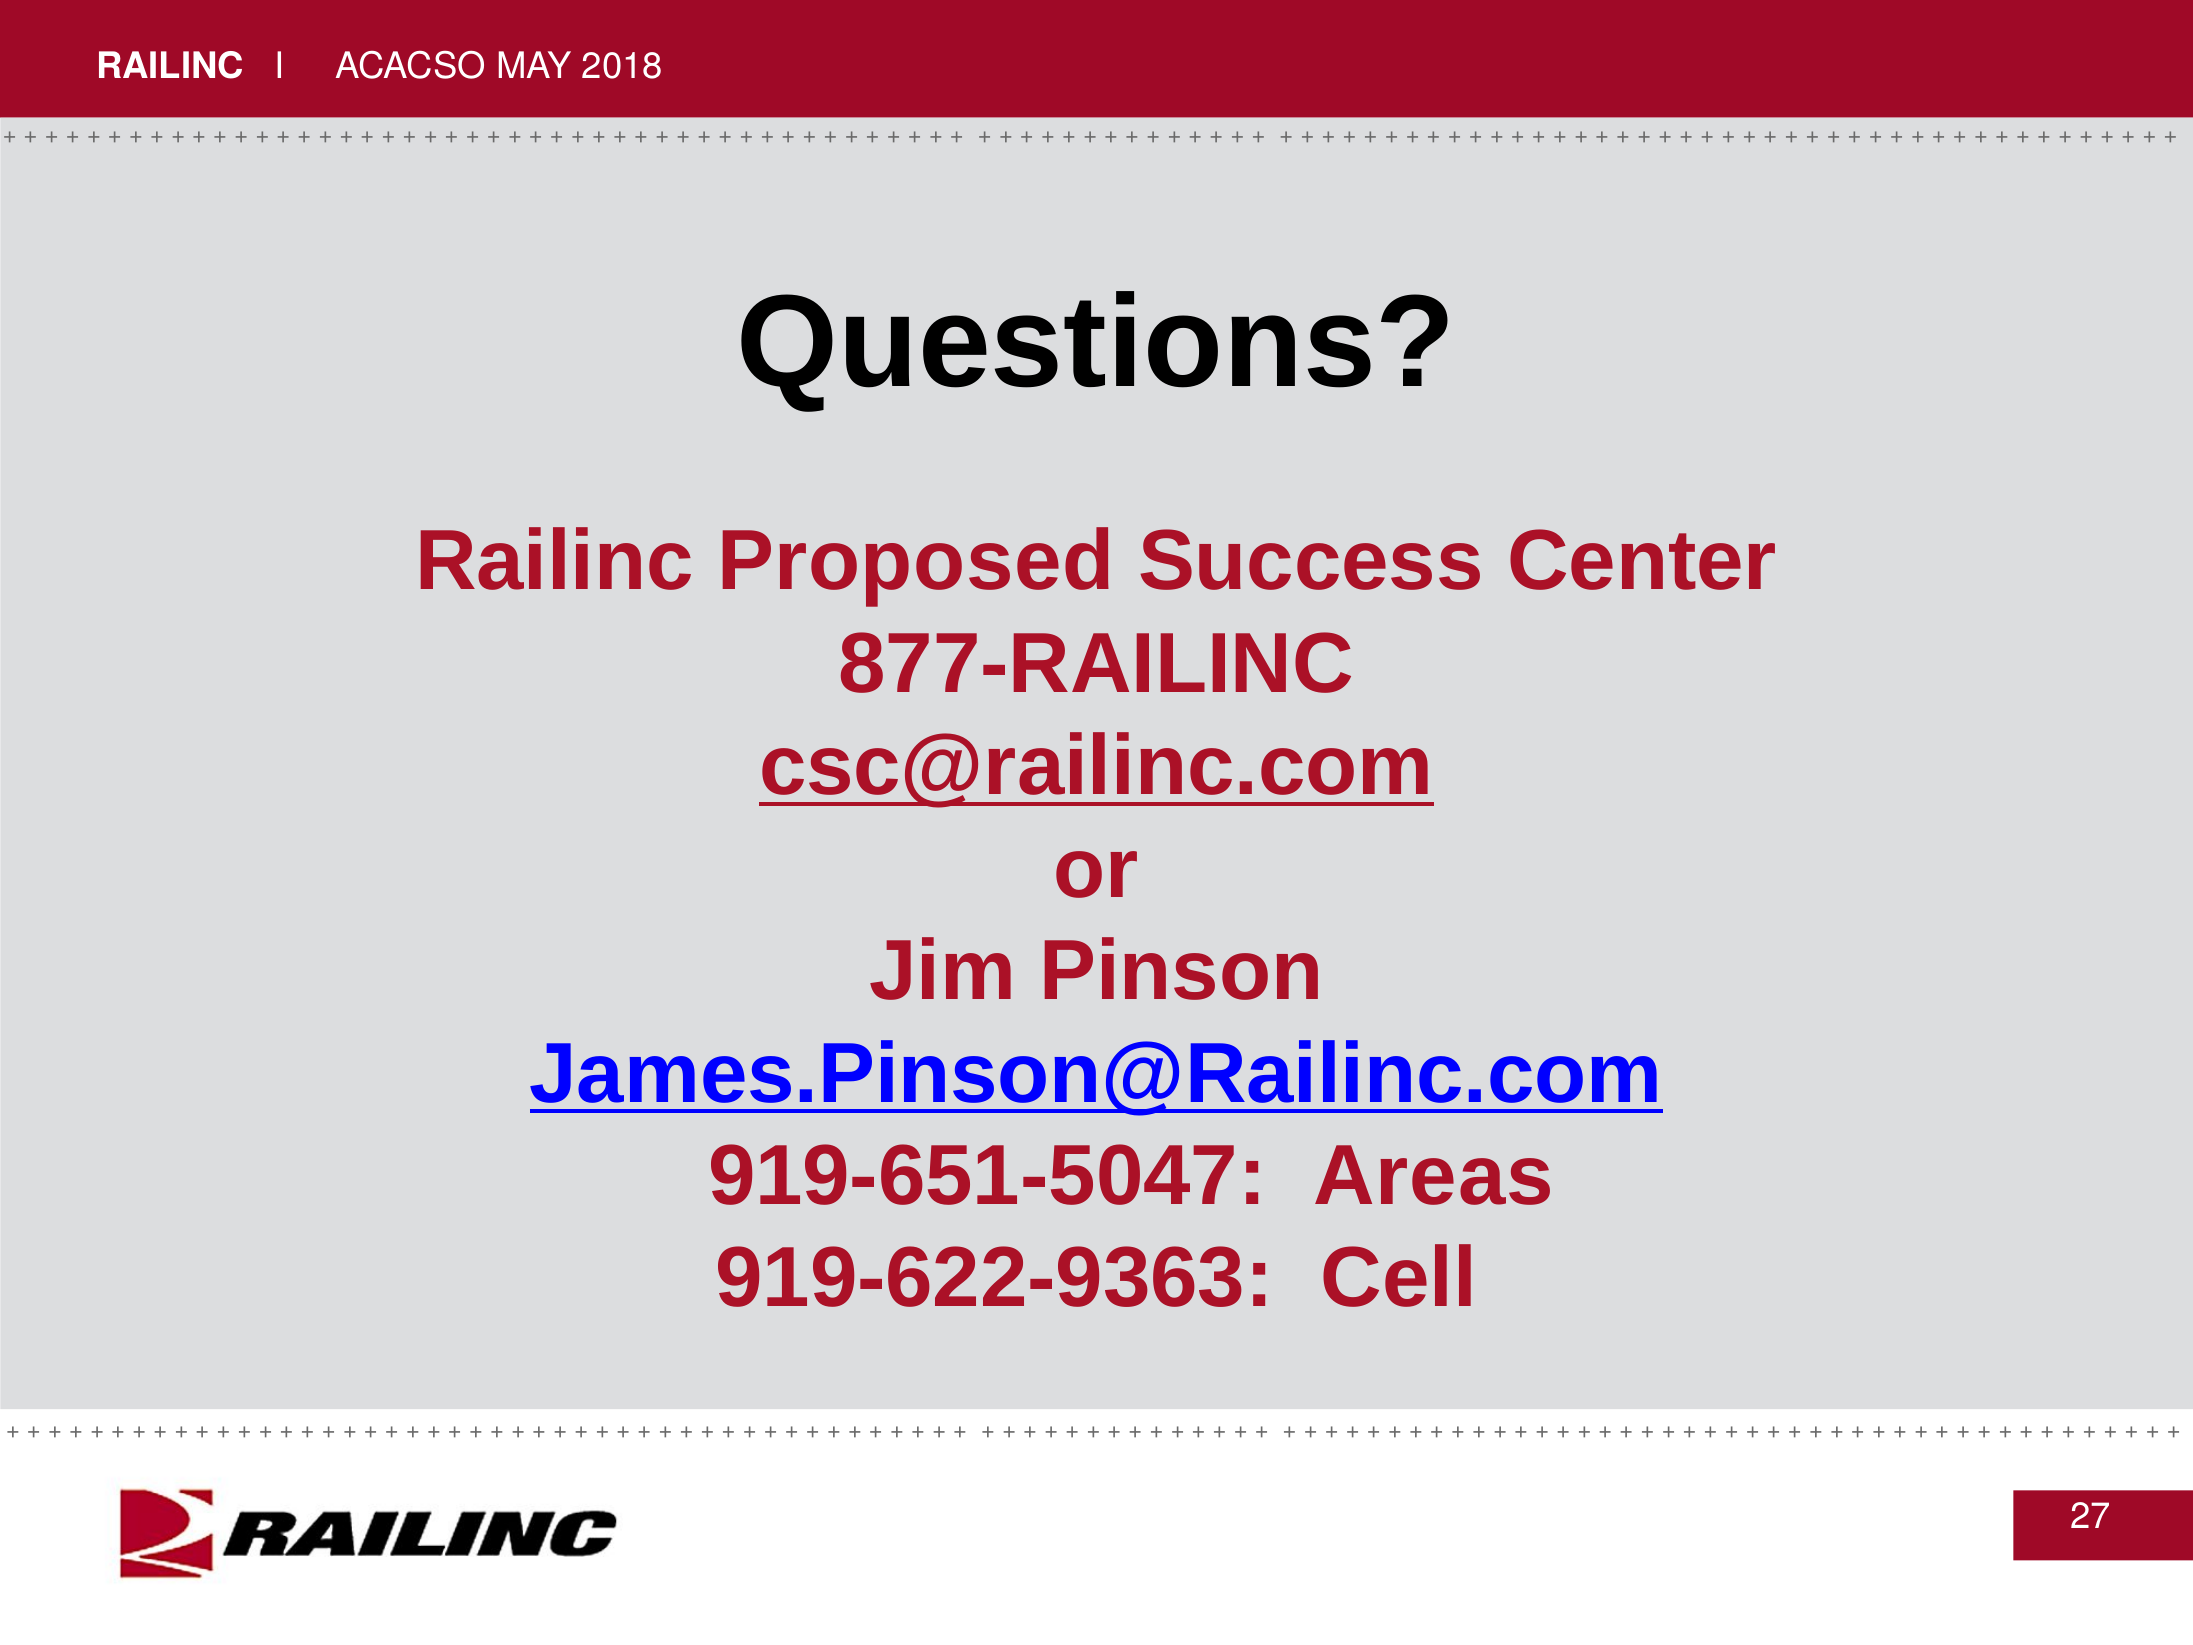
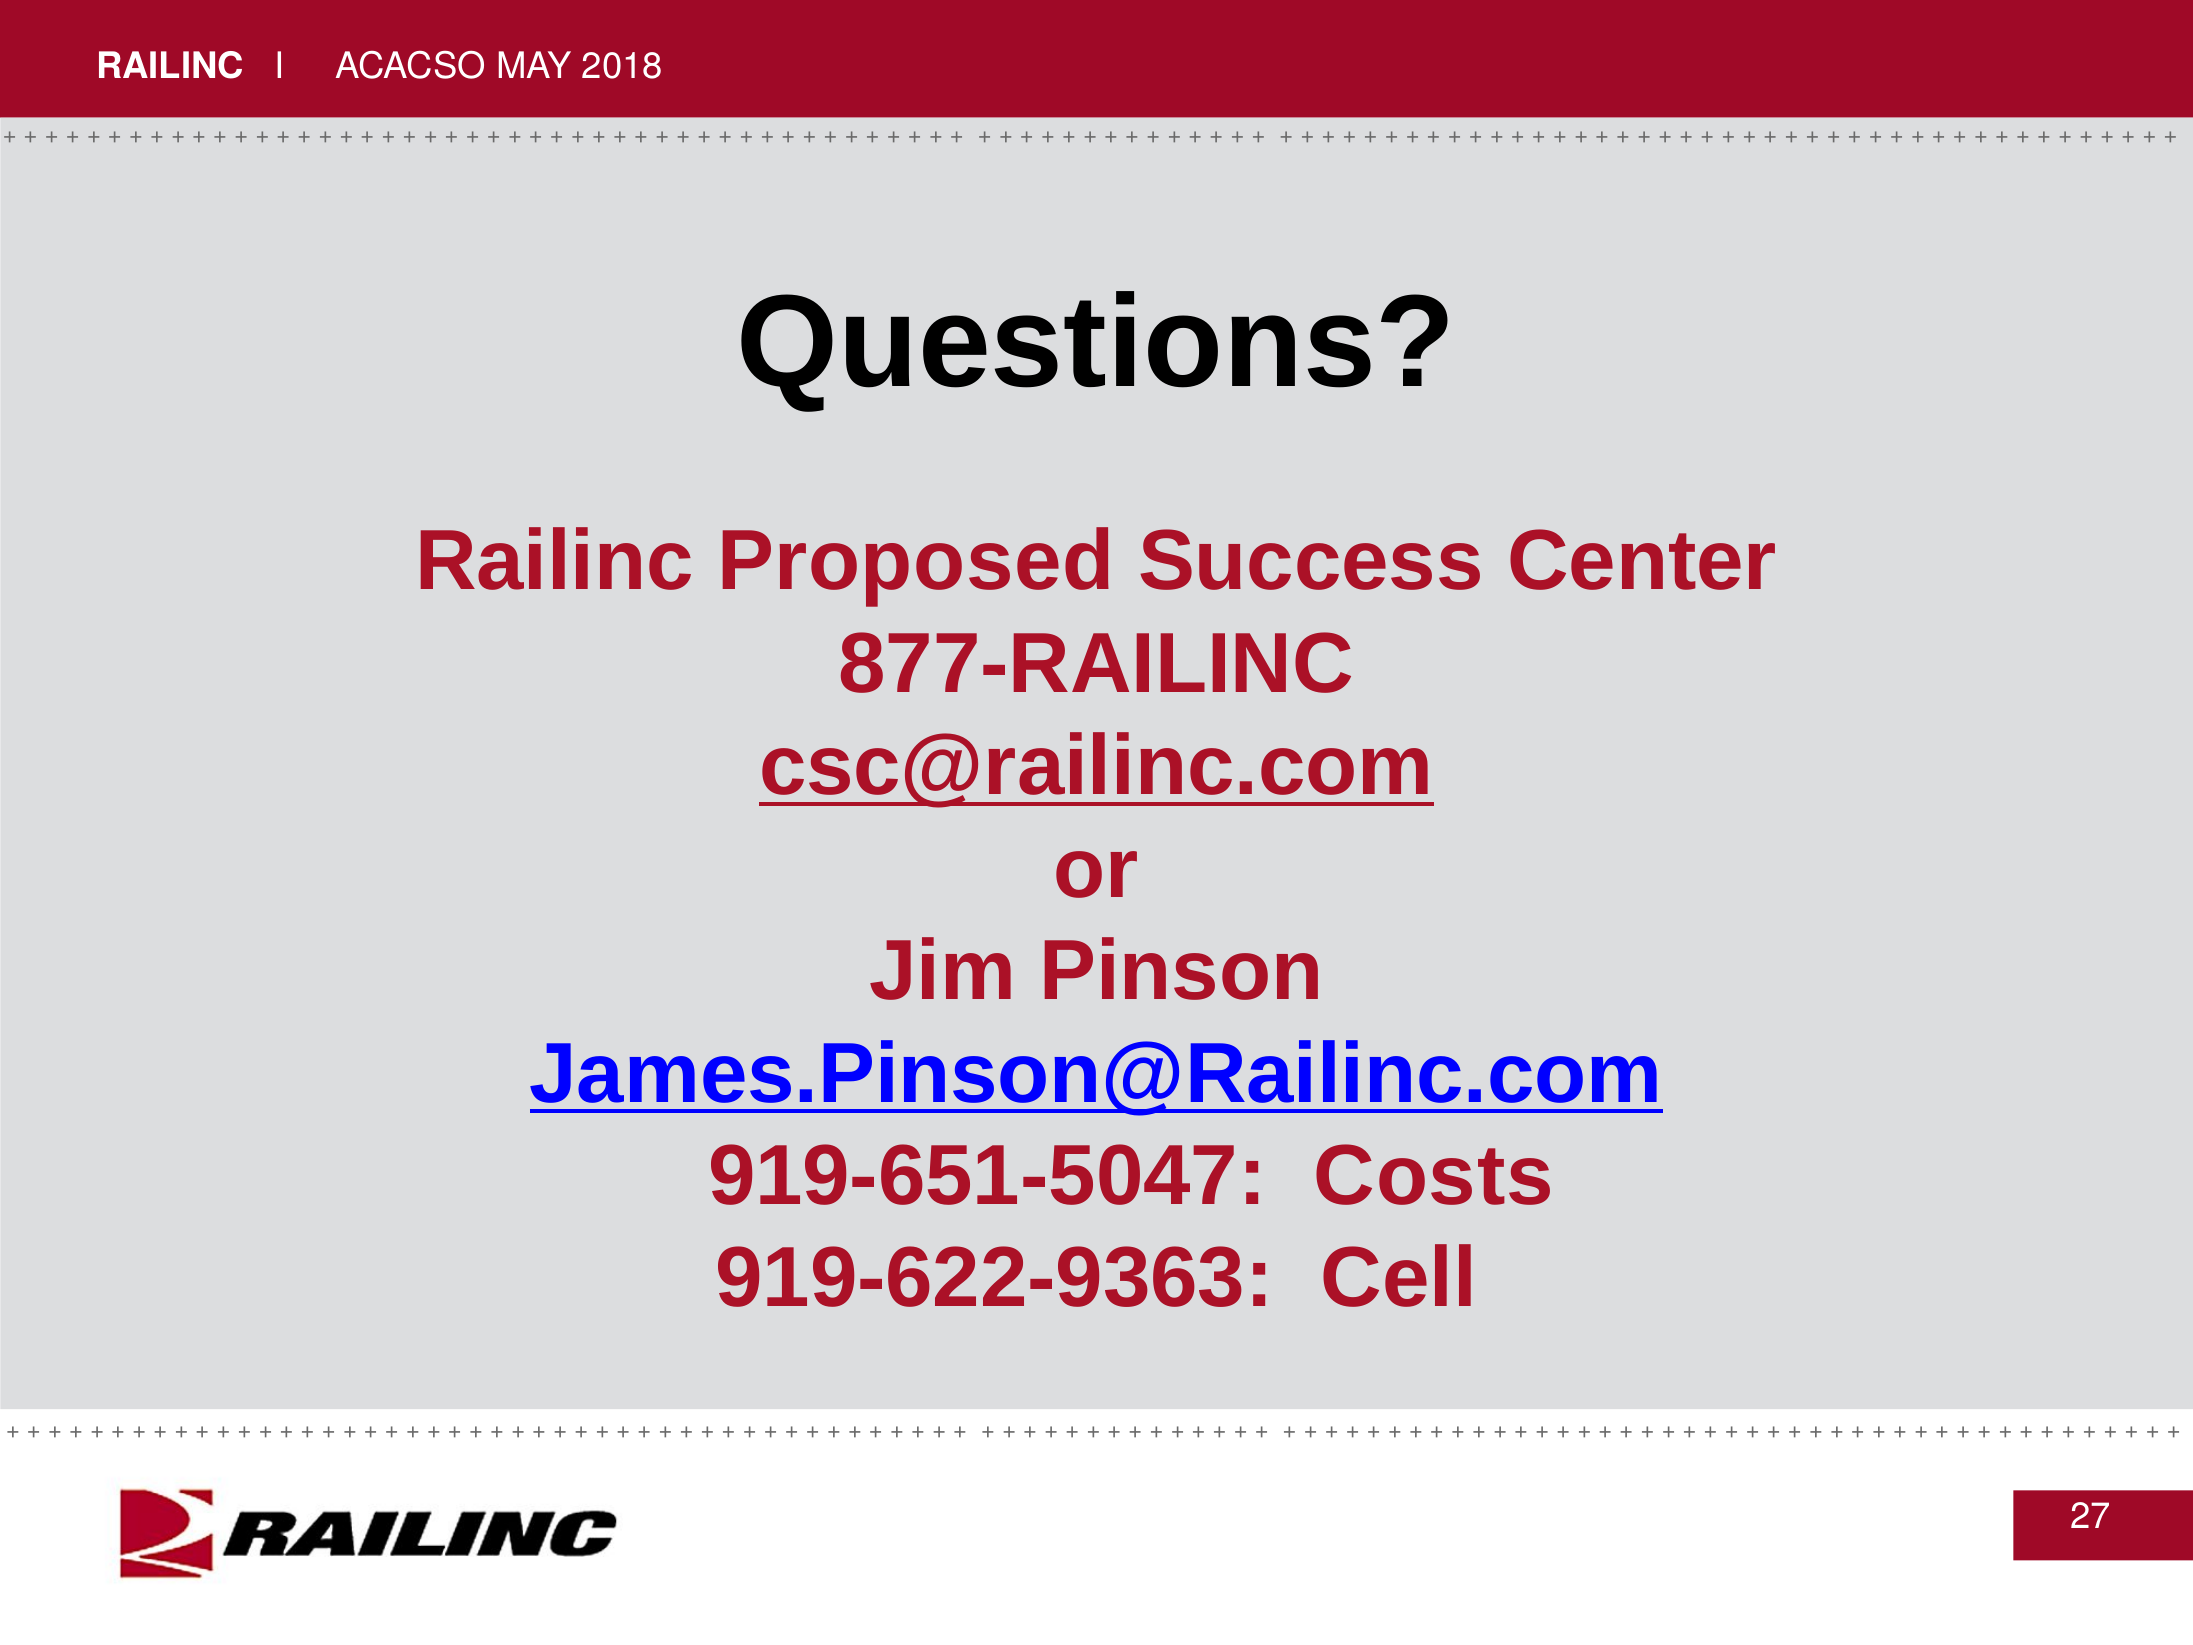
Areas: Areas -> Costs (1434, 1176)
